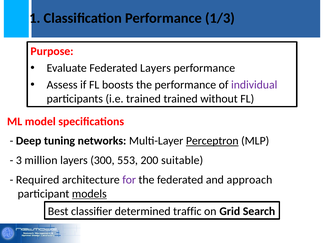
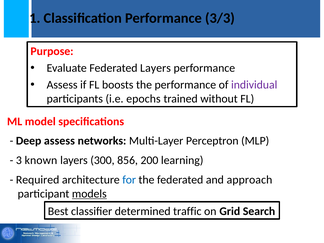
1/3: 1/3 -> 3/3 (220, 18)
i.e trained: trained -> epochs (143, 99)
Deep tuning: tuning -> assess (59, 141)
Perceptron underline: present -> none (212, 141)
million: million -> known (41, 160)
553: 553 -> 856 (128, 160)
suitable: suitable -> learning (182, 160)
for colour: purple -> blue (129, 180)
